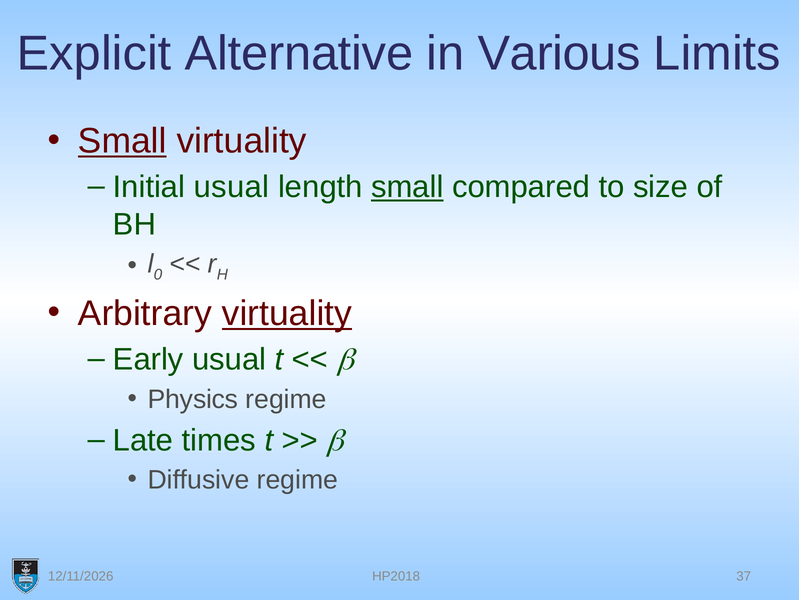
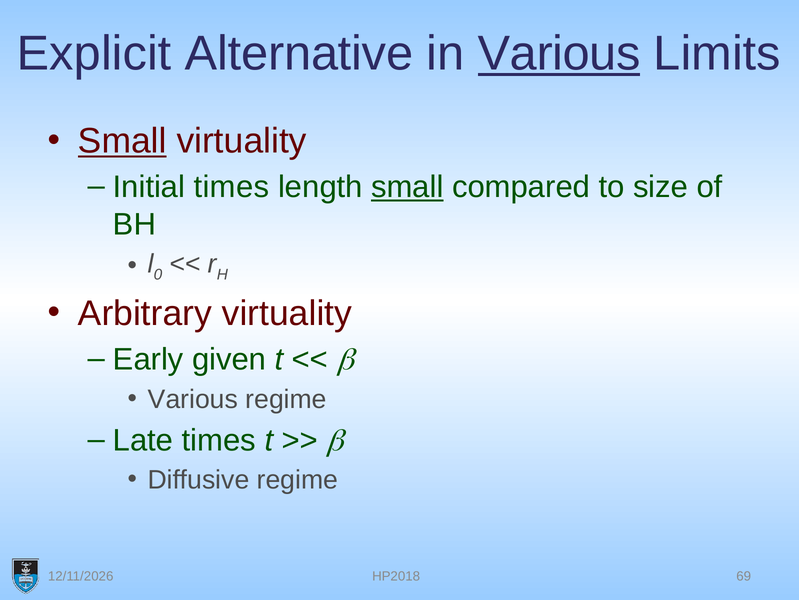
Various underline: none -> present (559, 53)
Initial usual: usual -> times (231, 187)
virtuality underline: present -> none (287, 313)
Early usual: usual -> given (229, 359)
Physics: Physics -> Various (193, 399)
37: 37 -> 69 (744, 575)
